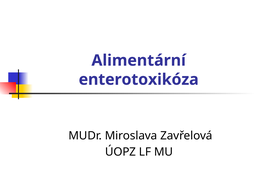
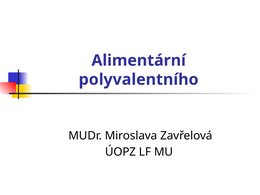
enterotoxikóza: enterotoxikóza -> polyvalentního (139, 80)
